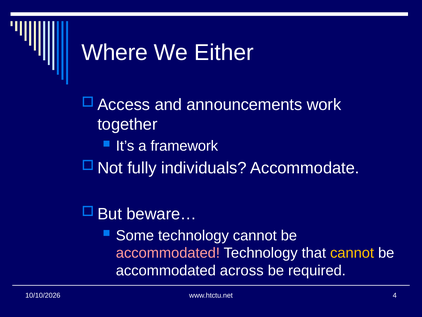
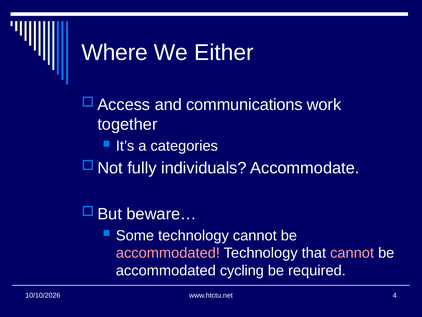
announcements: announcements -> communications (244, 105)
framework: framework -> categories (184, 146)
cannot colour: yellow -> pink (352, 253)
across: across -> cycling (242, 270)
